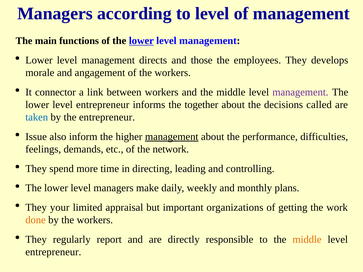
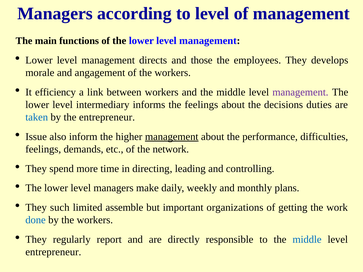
lower underline: present -> none (141, 41)
connector: connector -> efficiency (55, 92)
lower level entrepreneur: entrepreneur -> intermediary (103, 105)
the together: together -> feelings (201, 105)
called: called -> duties (319, 105)
your: your -> such (60, 208)
appraisal: appraisal -> assemble (124, 208)
done colour: orange -> blue (36, 220)
middle colour: orange -> blue (307, 240)
